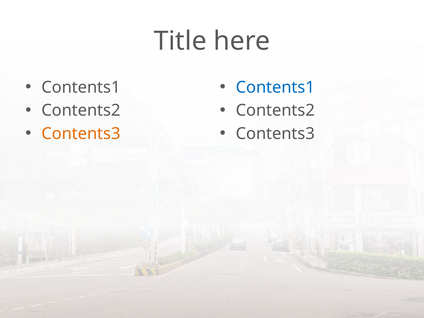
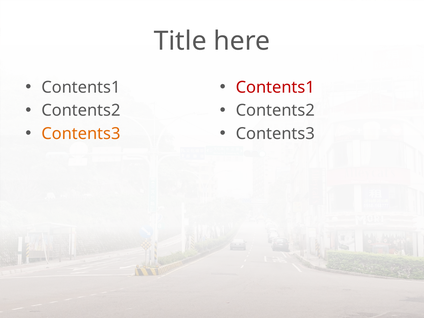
Contents1 colour: blue -> red (275, 87)
